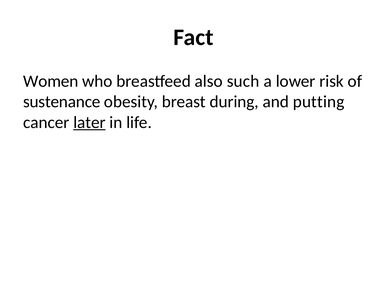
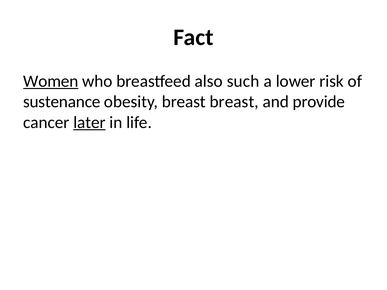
Women underline: none -> present (51, 81)
breast during: during -> breast (234, 102)
putting: putting -> provide (319, 102)
